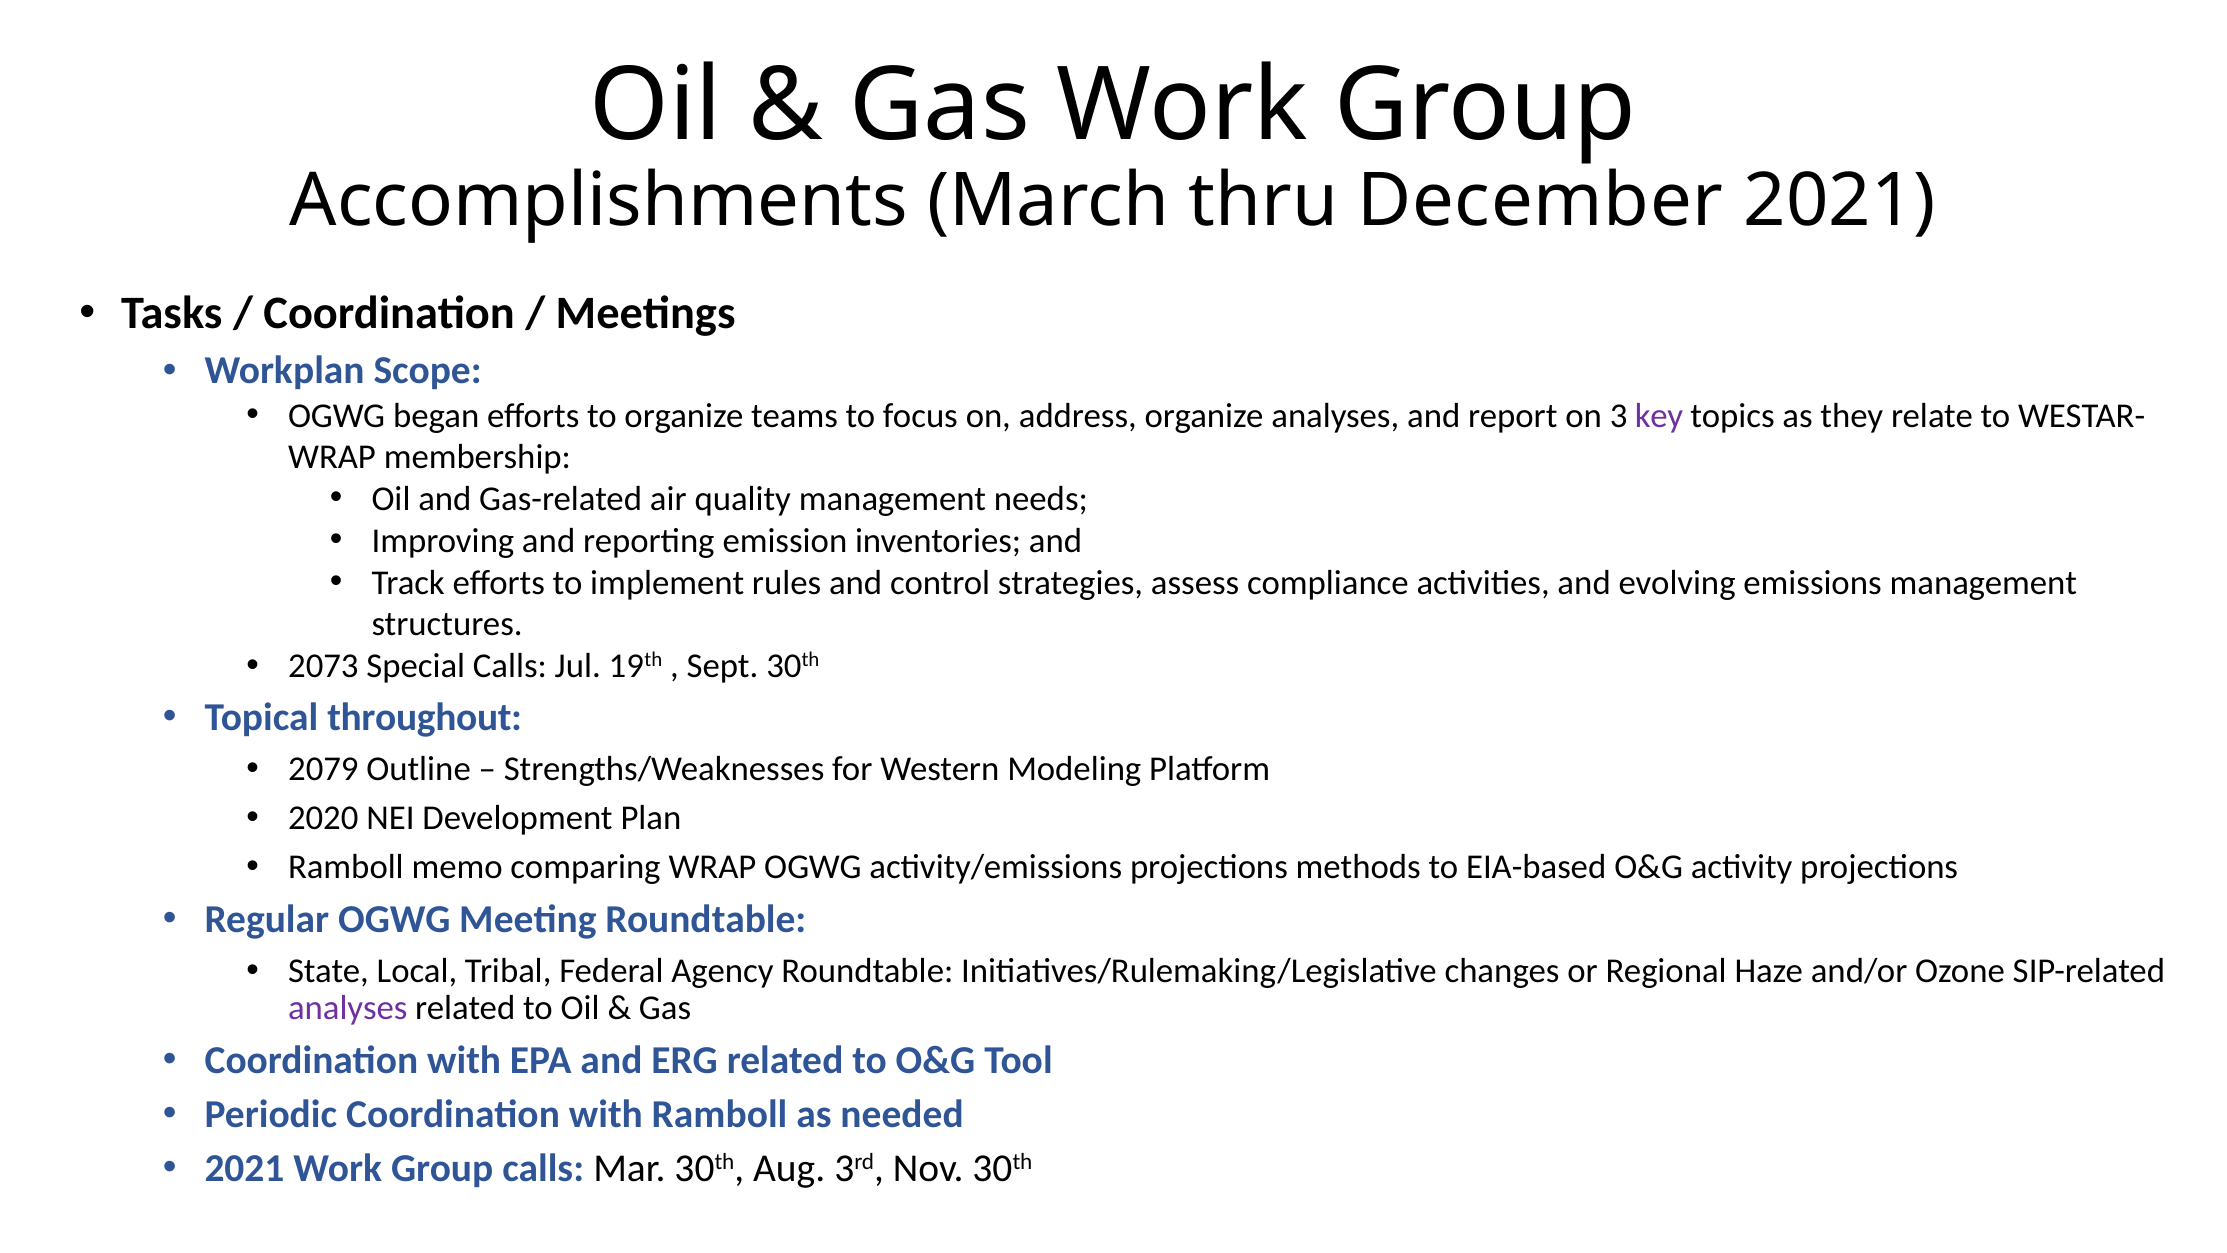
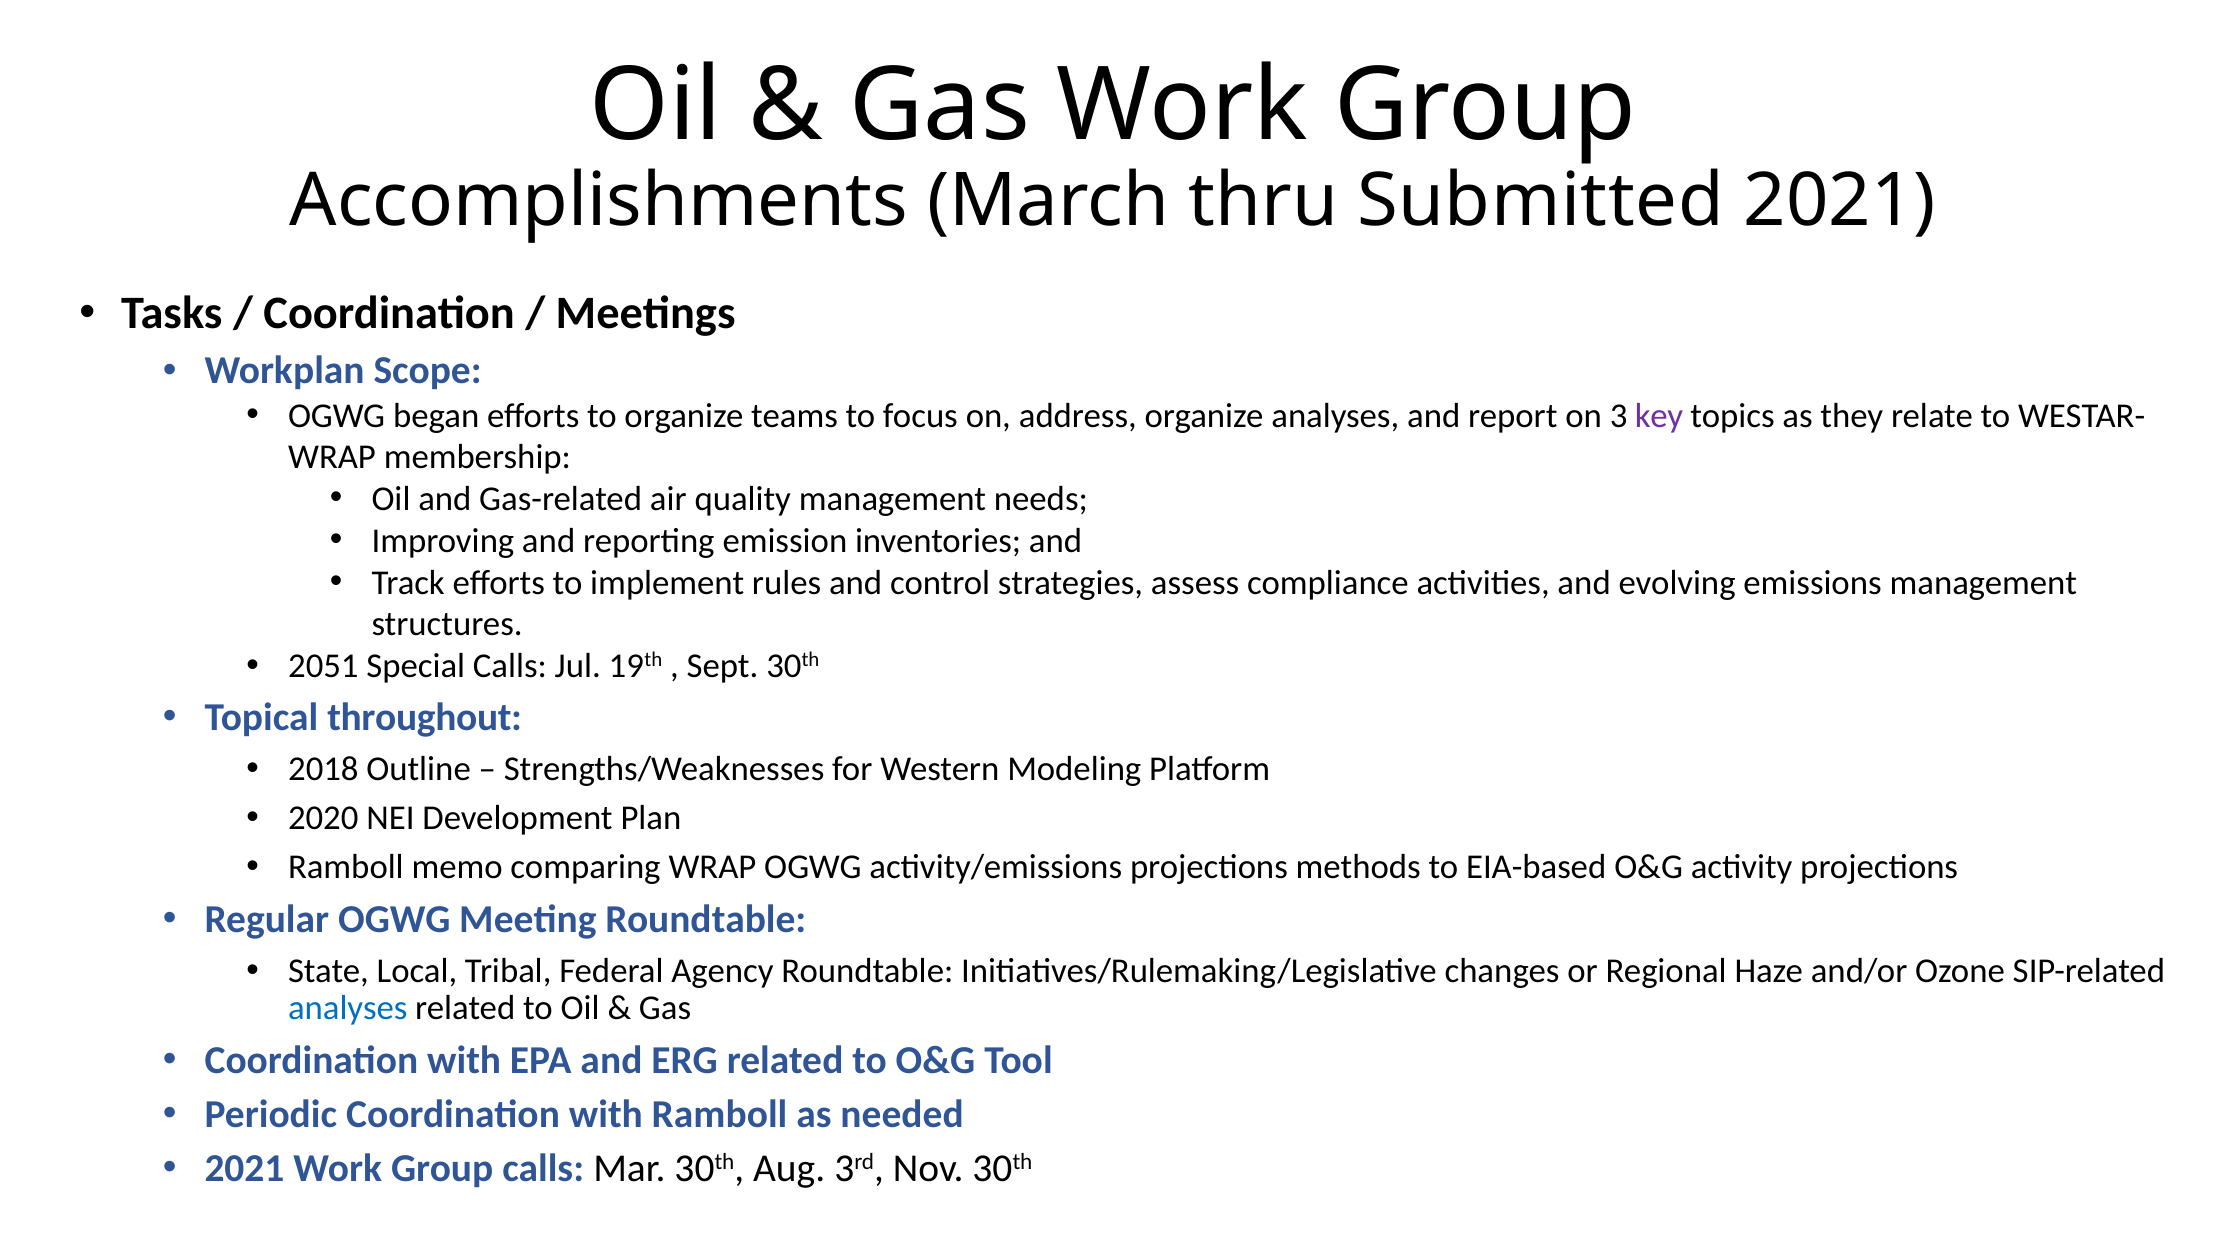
December: December -> Submitted (1540, 201)
2073: 2073 -> 2051 (323, 666)
2079: 2079 -> 2018 (323, 769)
analyses colour: purple -> blue (348, 1008)
